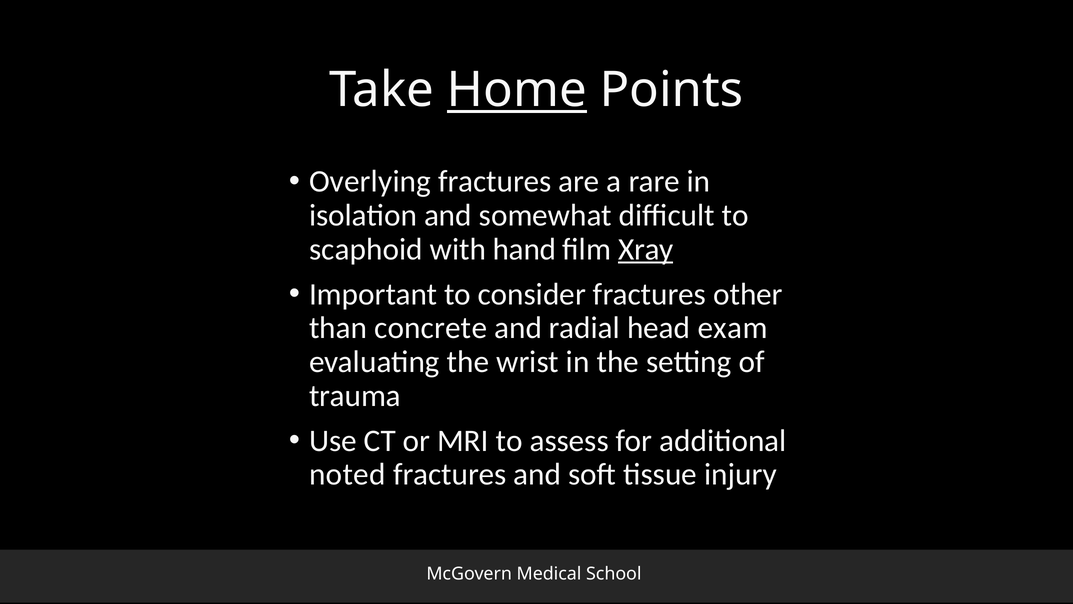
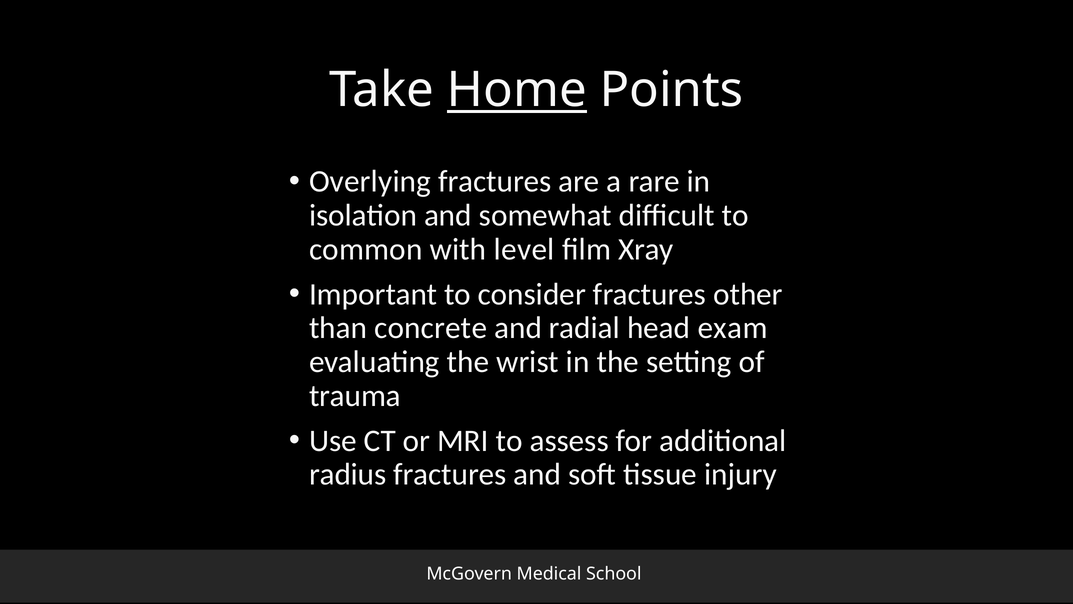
scaphoid: scaphoid -> common (366, 249)
hand: hand -> level (524, 249)
Xray underline: present -> none (646, 249)
noted: noted -> radius (348, 474)
